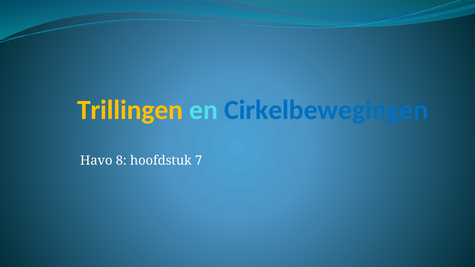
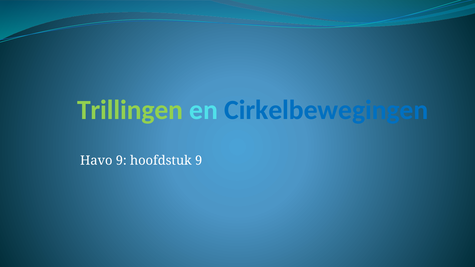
Trillingen colour: yellow -> light green (130, 110)
Havo 8: 8 -> 9 (121, 161)
hoofdstuk 7: 7 -> 9 (199, 161)
